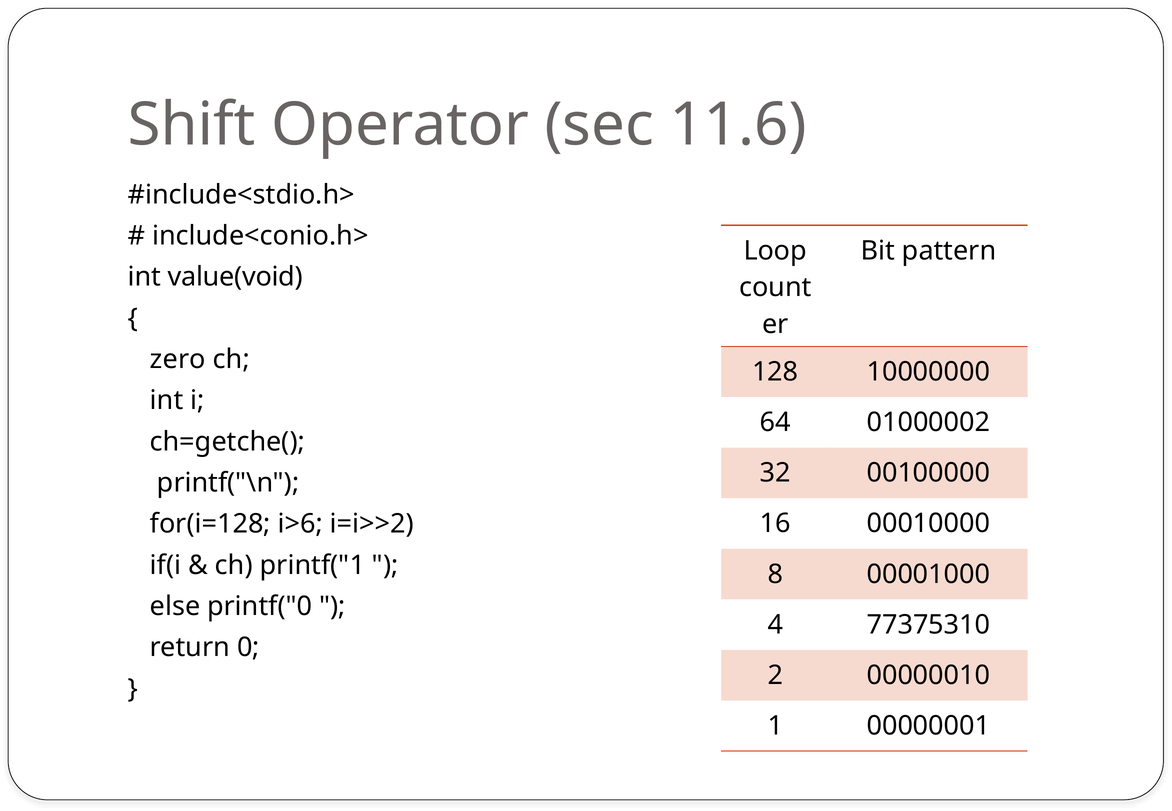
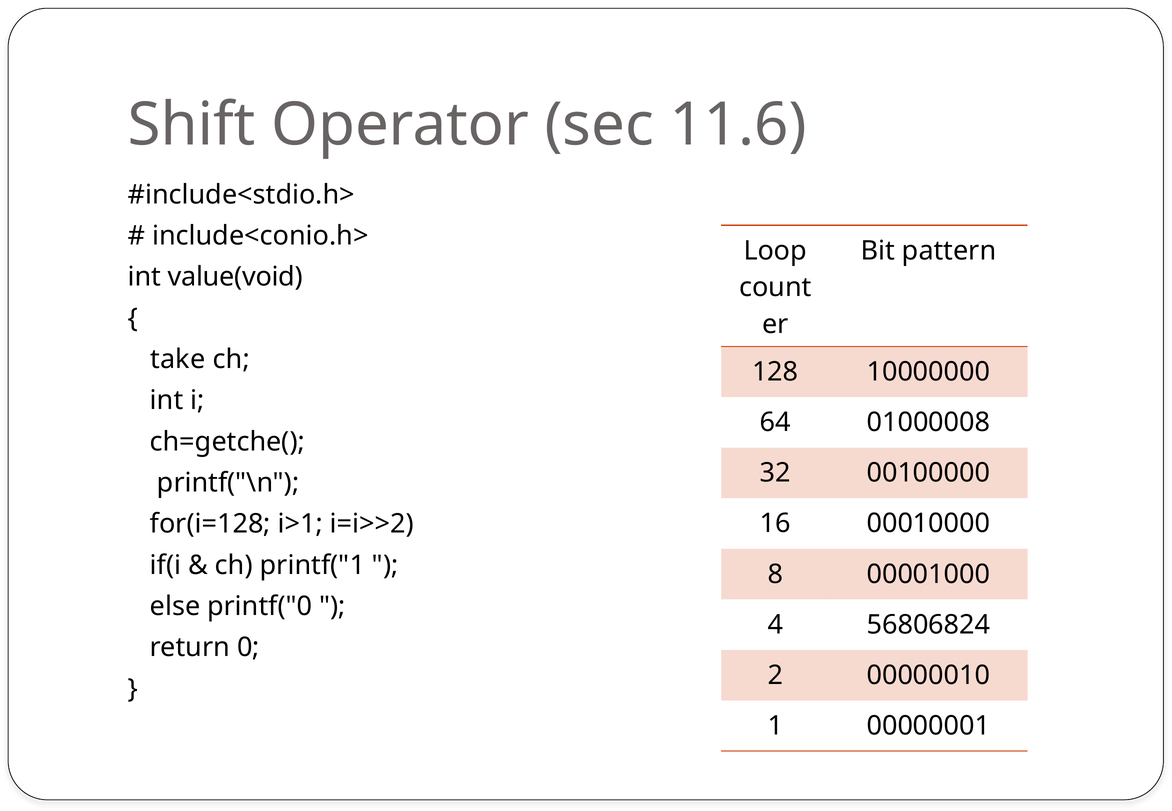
zero: zero -> take (178, 359)
01000002: 01000002 -> 01000008 (928, 423)
i>6: i>6 -> i>1 (300, 524)
77375310: 77375310 -> 56806824 (928, 625)
